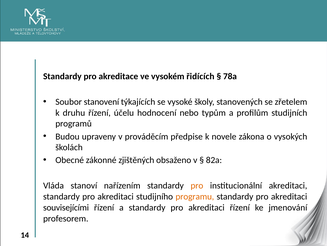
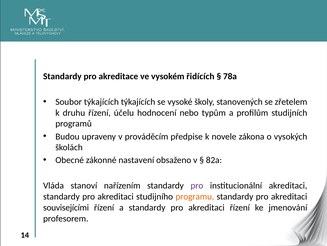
Soubor stanovení: stanovení -> týkajících (101, 102)
zjištěných: zjištěných -> nastavení (136, 160)
pro colour: orange -> purple (197, 185)
